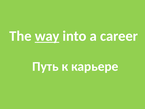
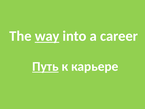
Путь underline: none -> present (45, 66)
